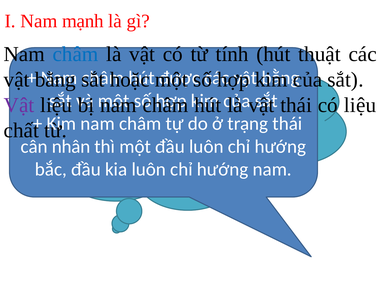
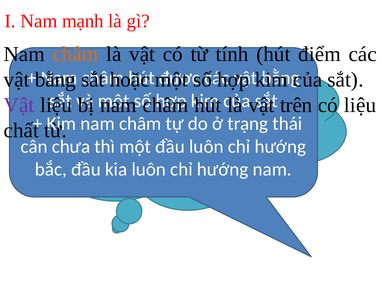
châm colour: blue -> orange (75, 54)
hút thuật: thuật -> điểm (319, 54)
thái: thái -> trên (296, 105)
nhân: nhân -> chưa (71, 146)
